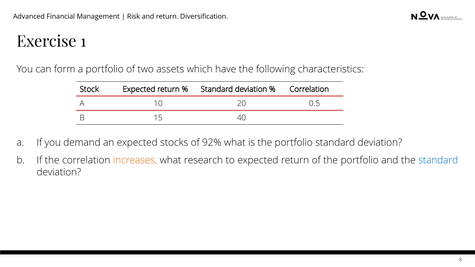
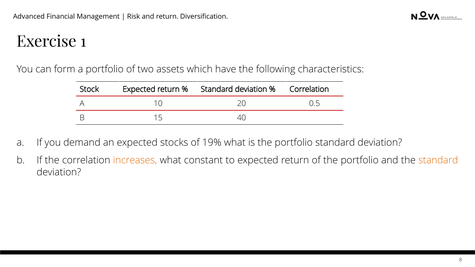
92%: 92% -> 19% (212, 143)
research: research -> constant (203, 160)
standard colour: blue -> orange (438, 160)
